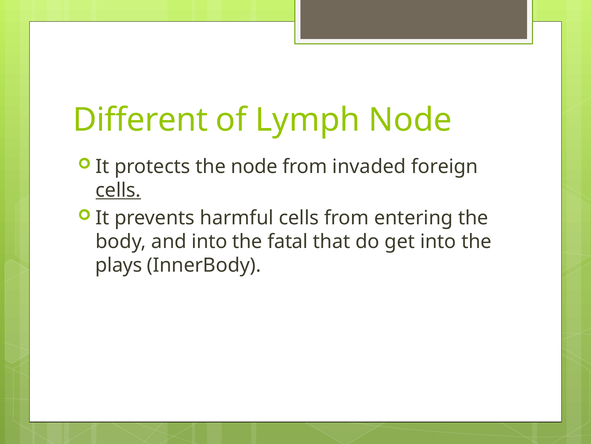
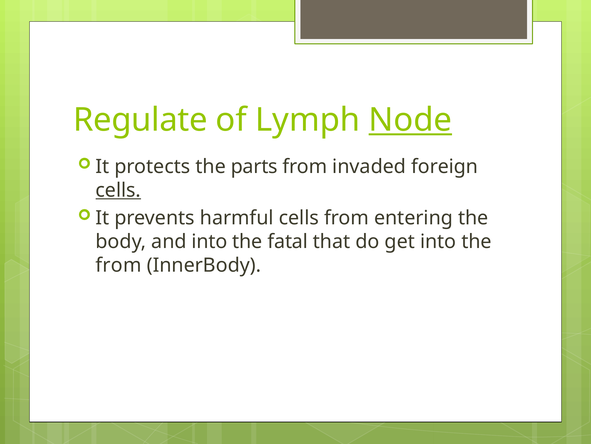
Different: Different -> Regulate (140, 120)
Node underline: none -> present (410, 120)
the node: node -> parts (254, 166)
plays: plays -> from (119, 265)
